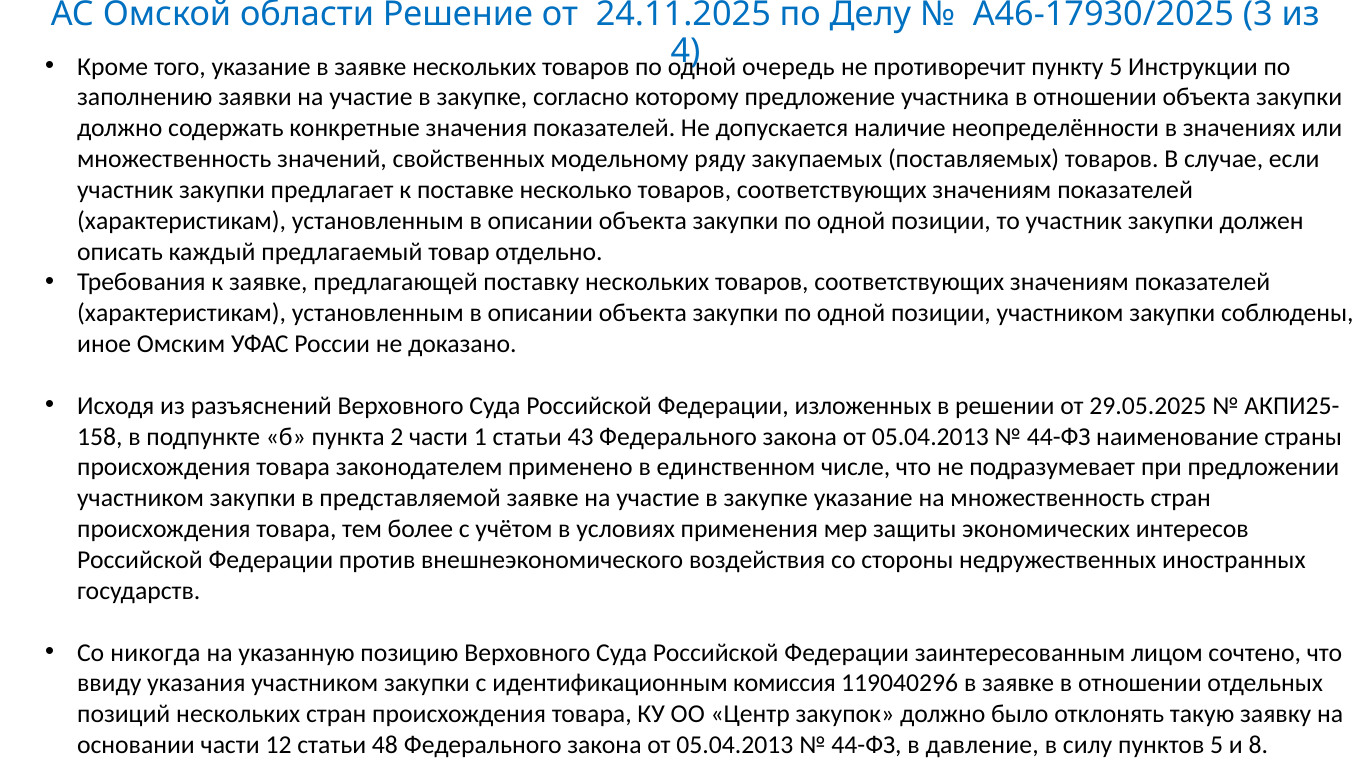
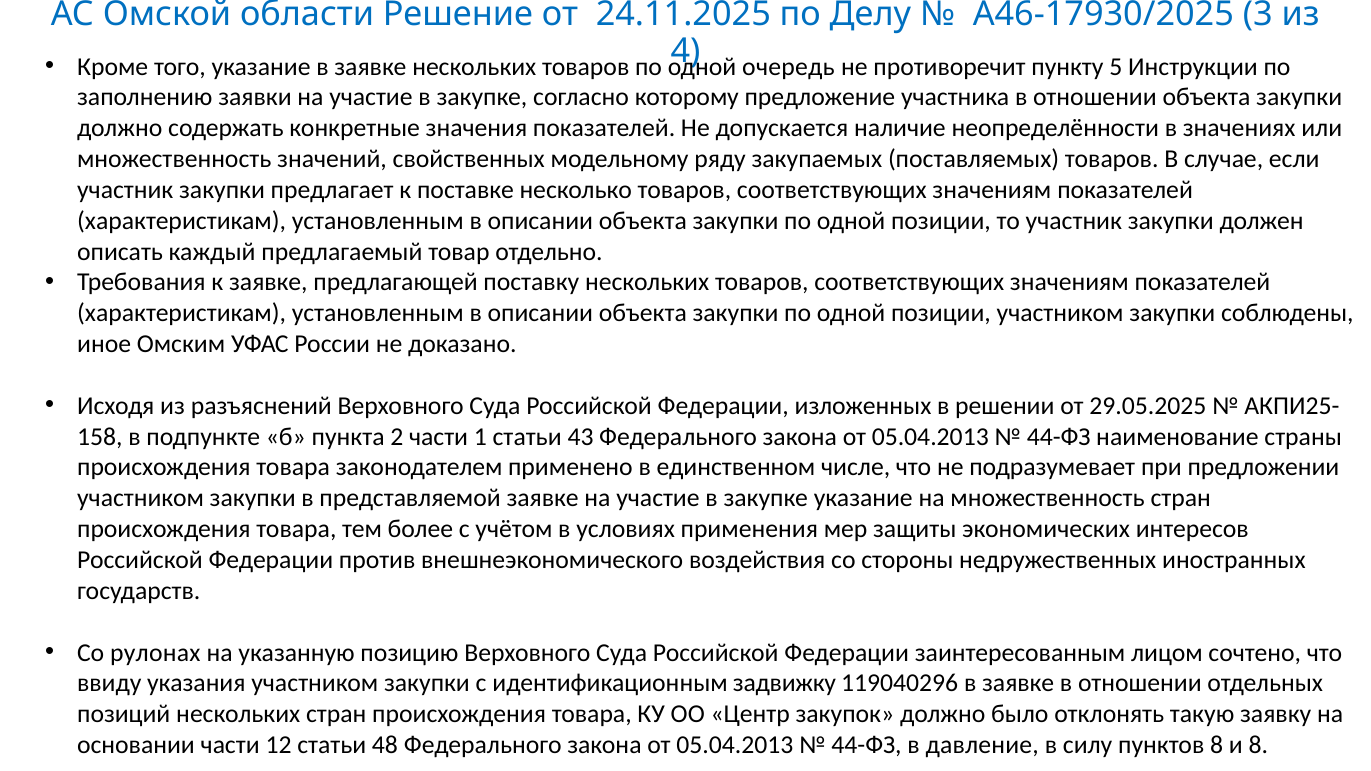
никогда: никогда -> рулонах (155, 653)
комиссия: комиссия -> задвижку (785, 684)
пунктов 5: 5 -> 8 (1217, 745)
